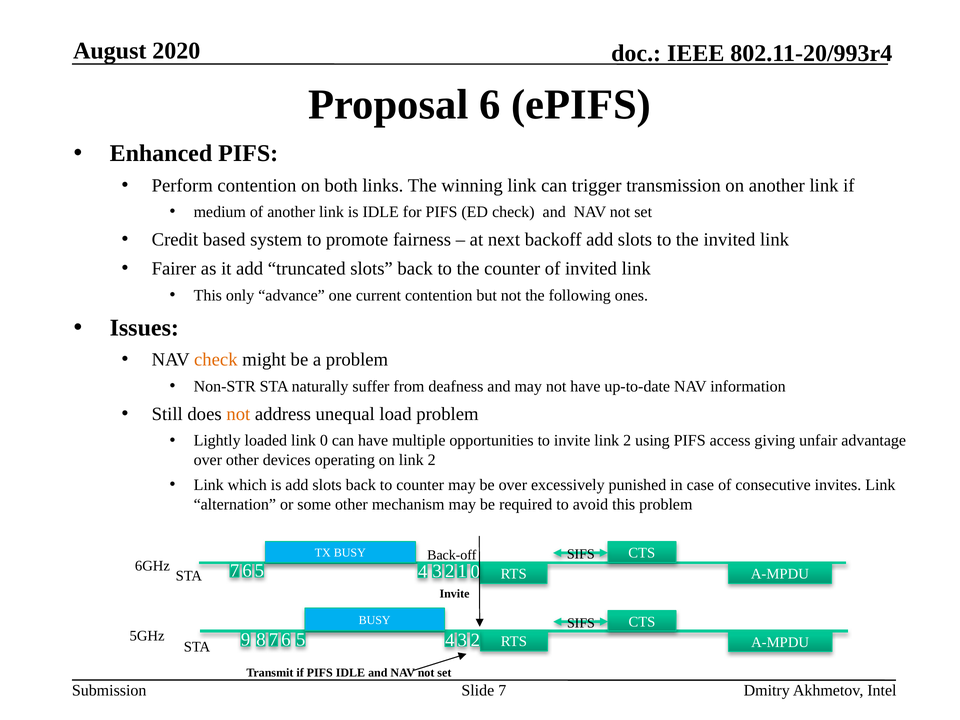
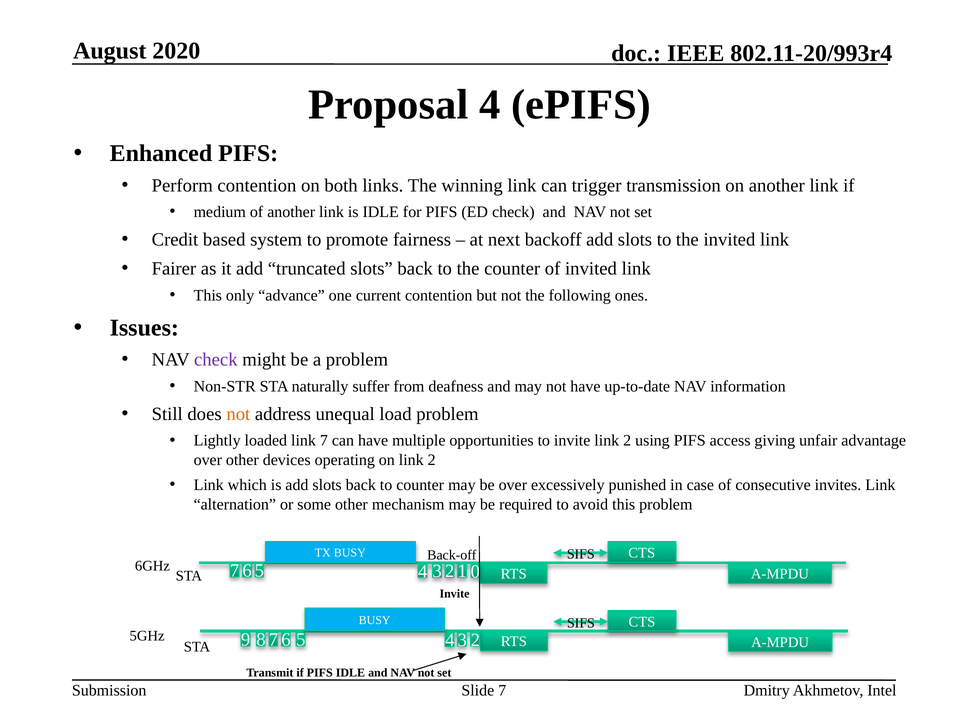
Proposal 6: 6 -> 4 (490, 105)
check colour: orange -> purple (216, 360)
link 0: 0 -> 7 (324, 441)
